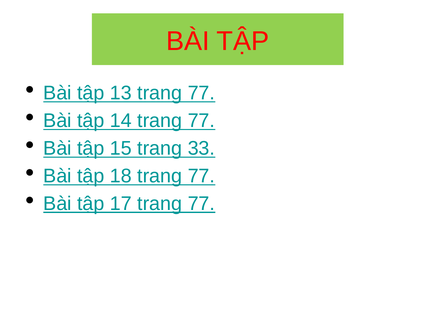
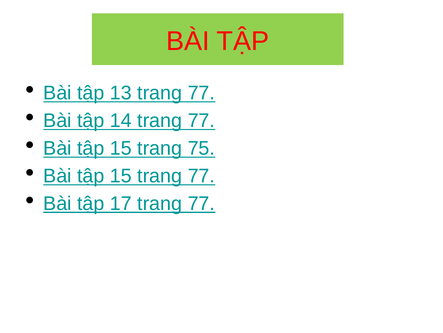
33: 33 -> 75 (201, 148)
18: 18 -> 15 (121, 176)
